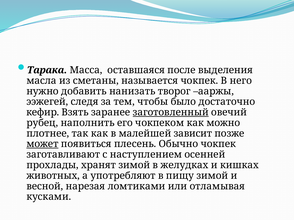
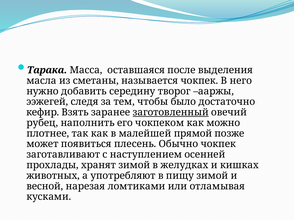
нанизать: нанизать -> середину (132, 91)
зависит: зависит -> прямой (193, 134)
может underline: present -> none (42, 144)
